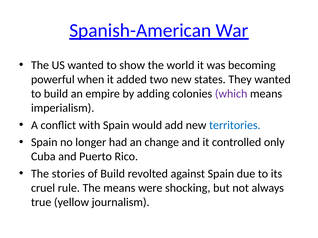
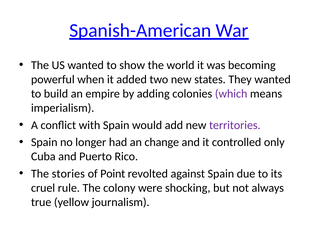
territories colour: blue -> purple (235, 125)
of Build: Build -> Point (113, 174)
The means: means -> colony (119, 188)
